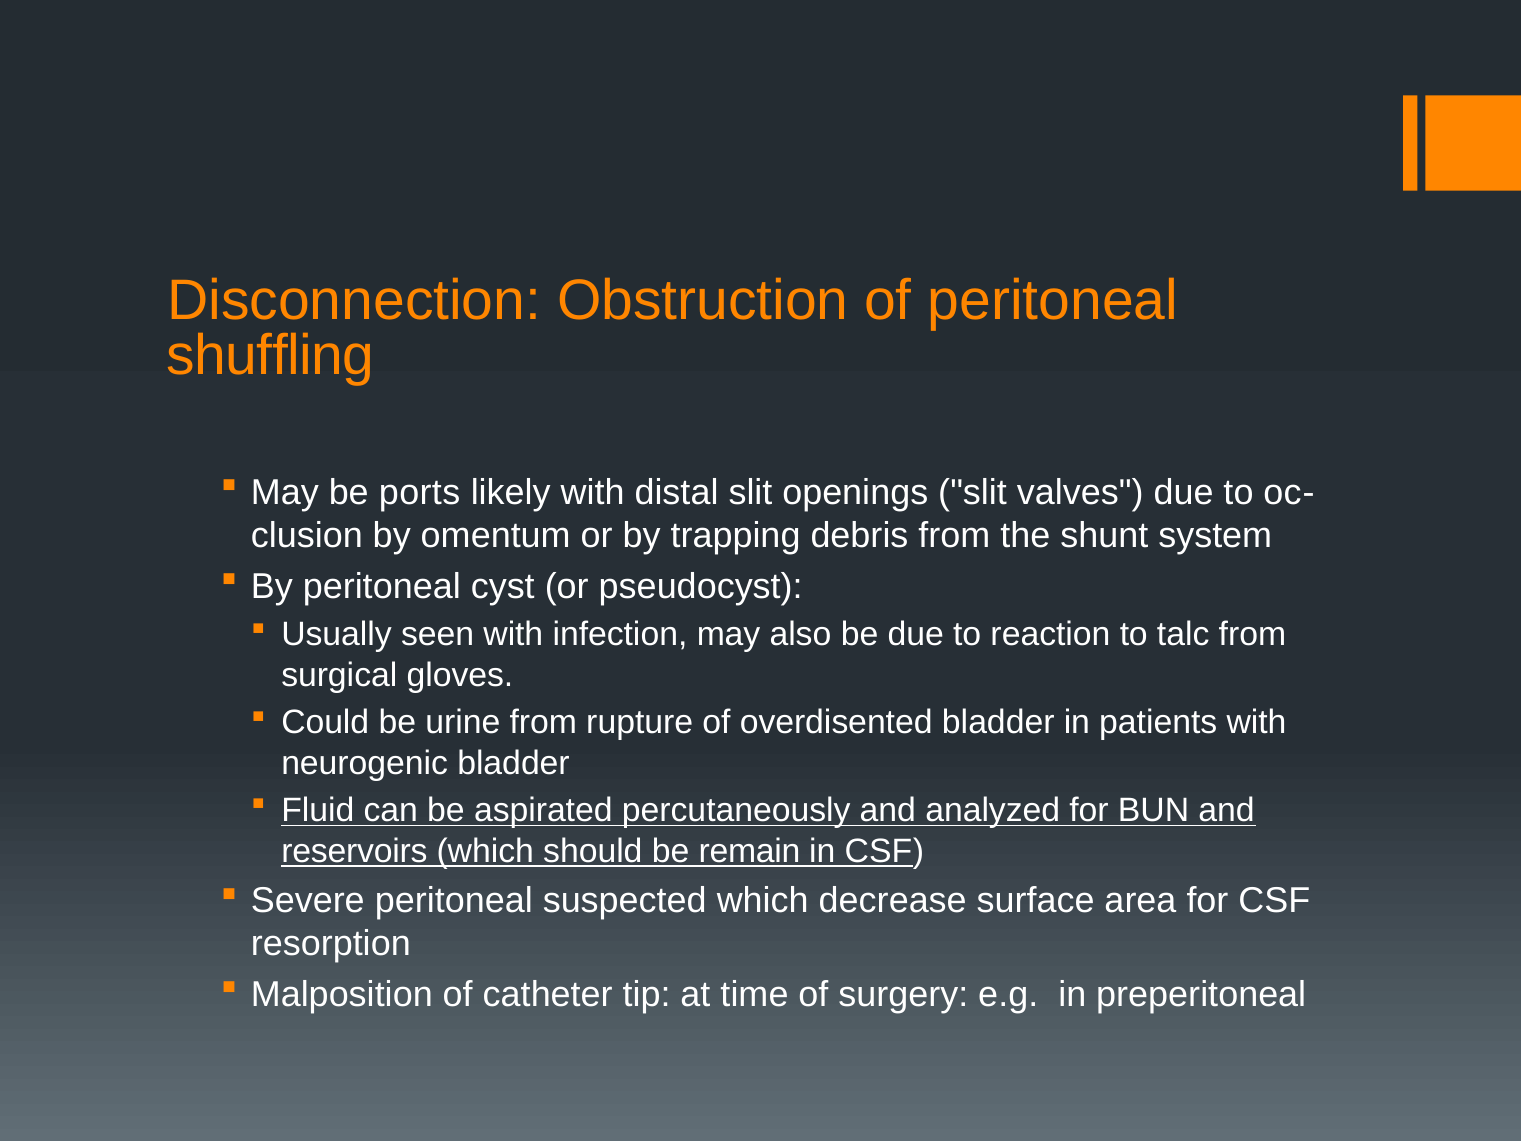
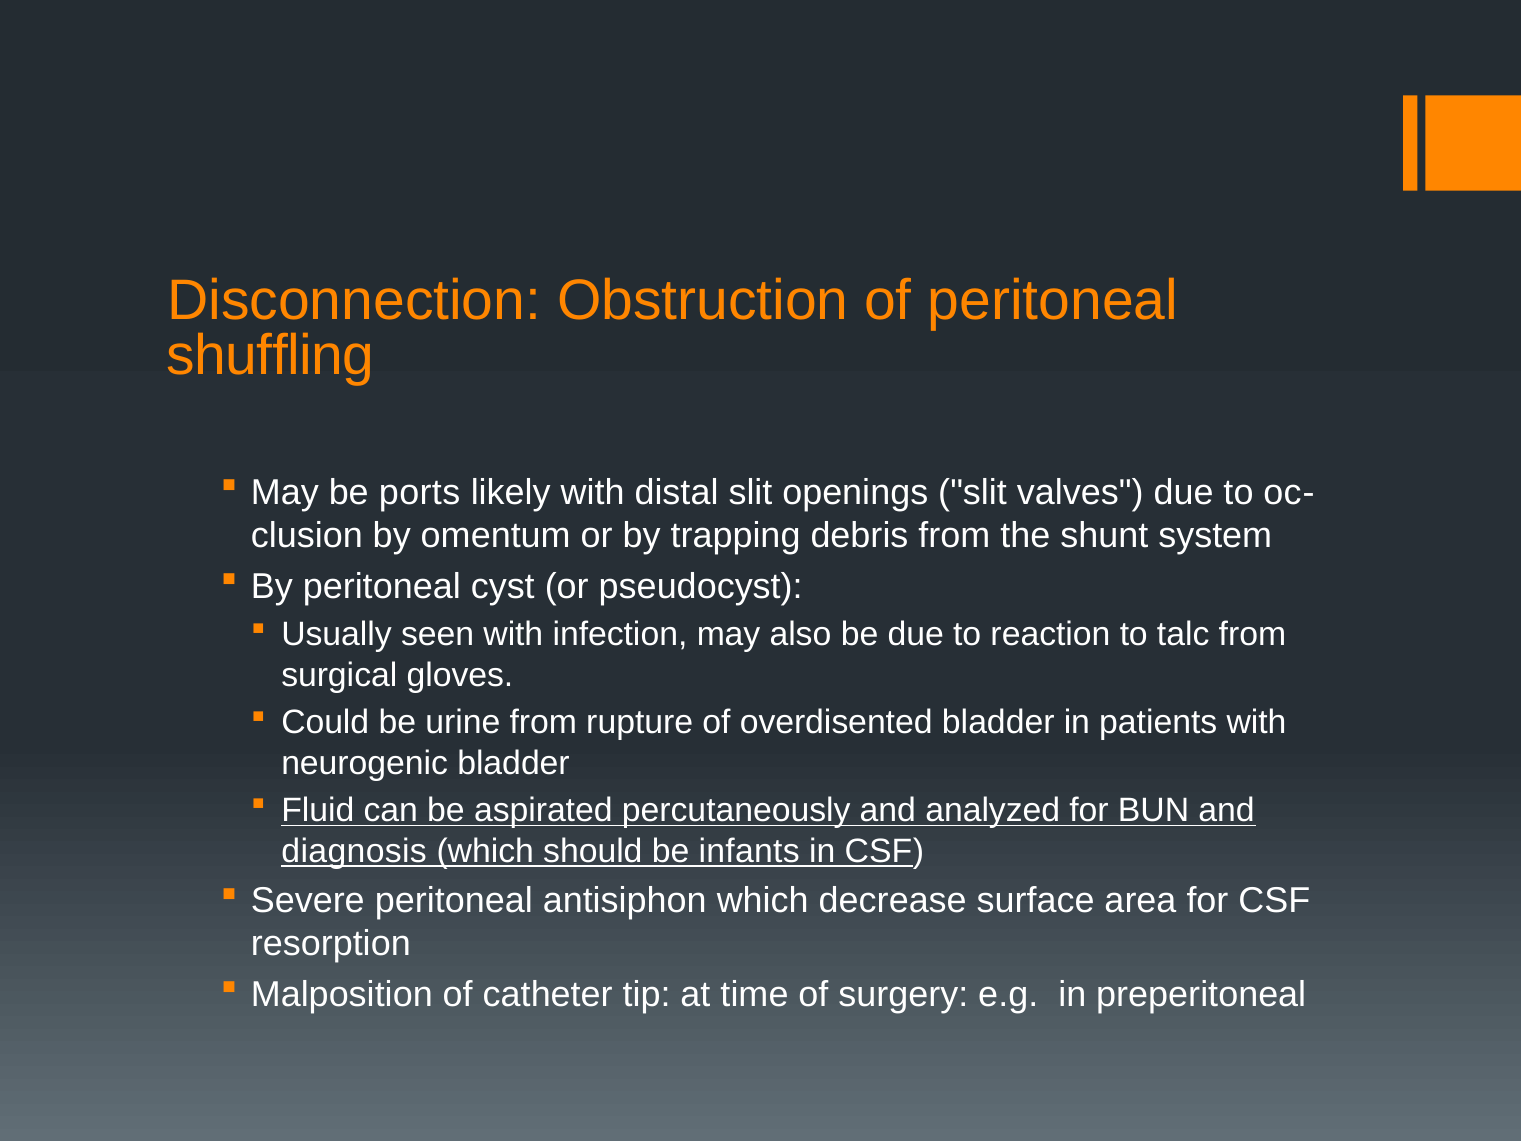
reservoirs: reservoirs -> diagnosis (354, 851)
remain: remain -> infants (749, 851)
suspected: suspected -> antisiphon (625, 901)
